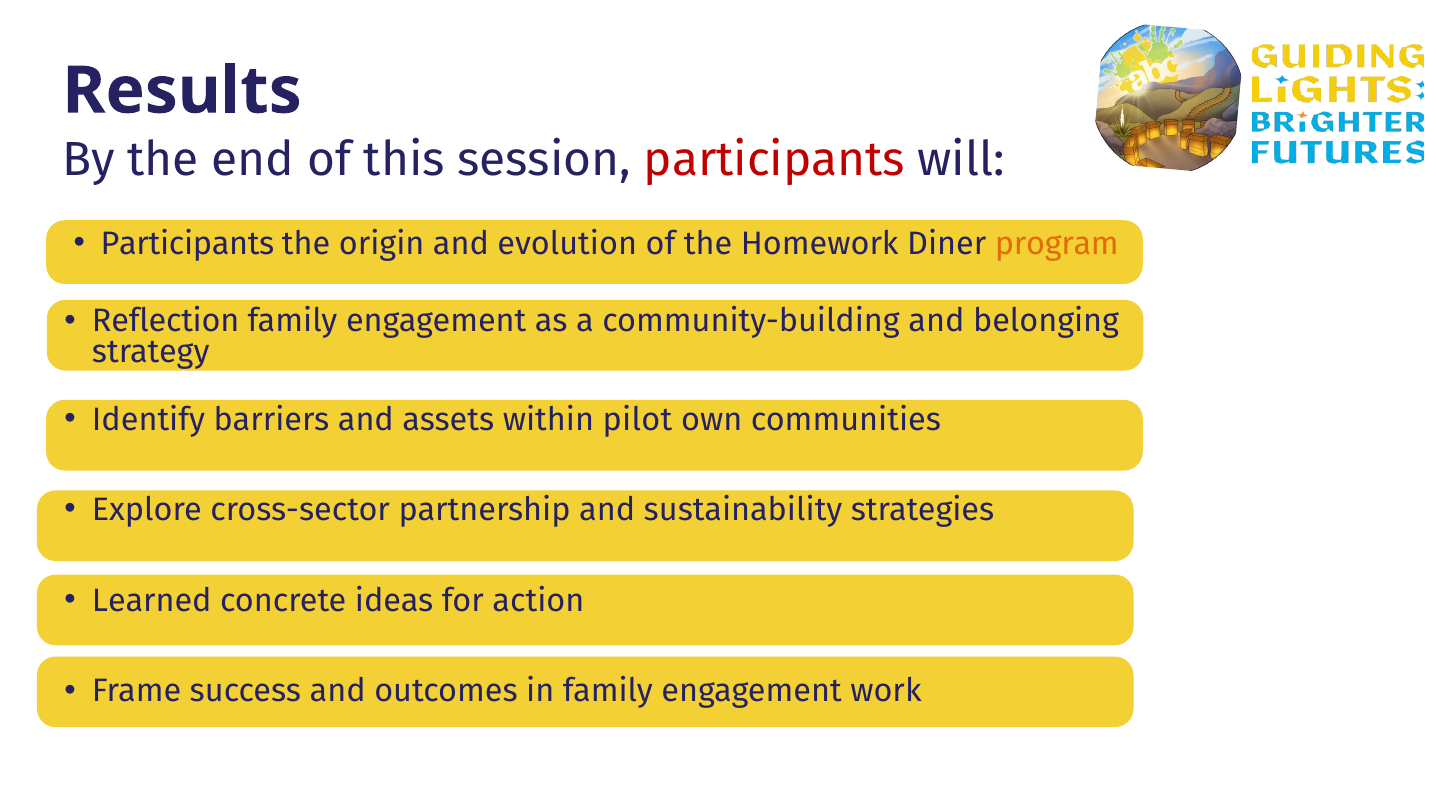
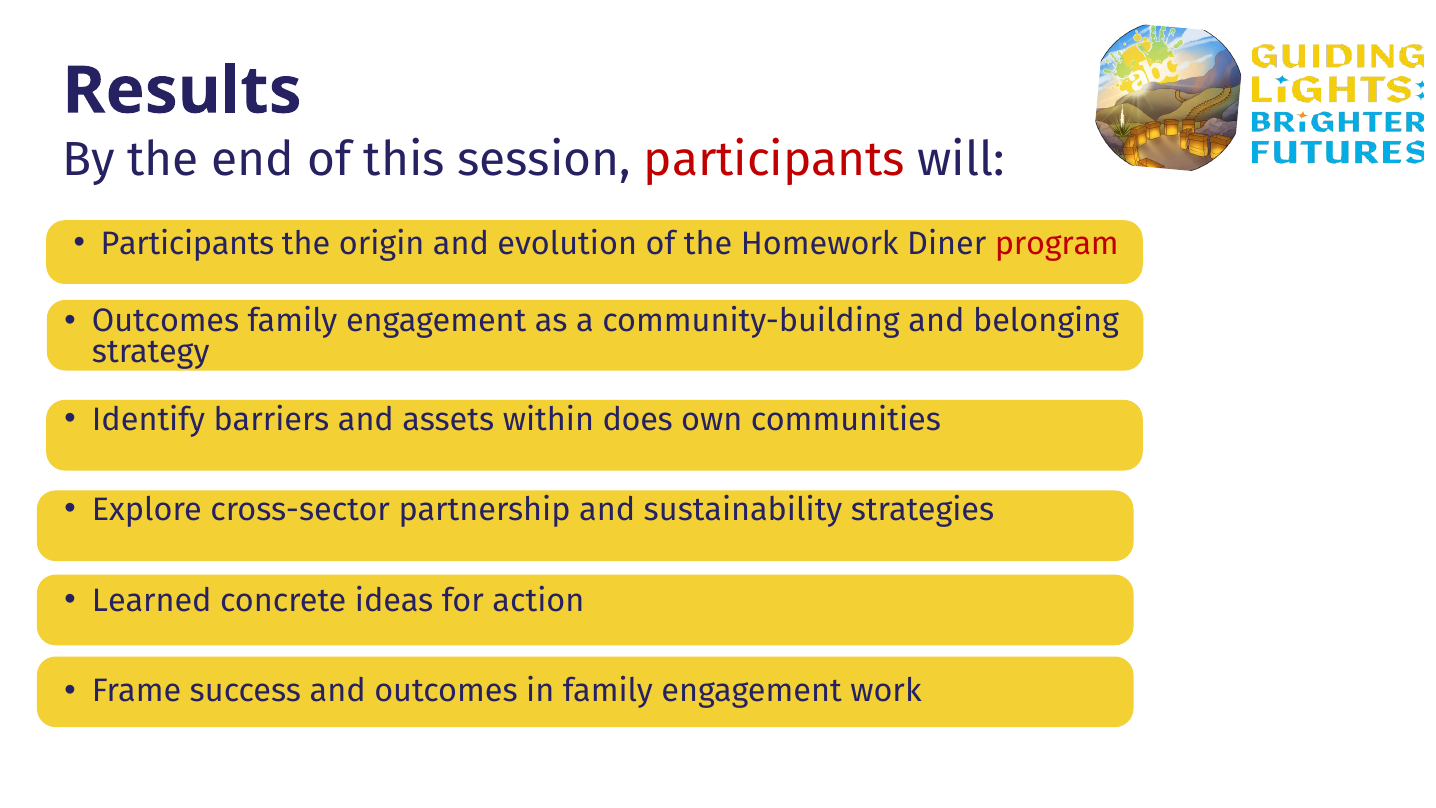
program colour: orange -> red (1057, 244)
Reflection: Reflection -> Outcomes (166, 321)
pilot: pilot -> does (638, 419)
